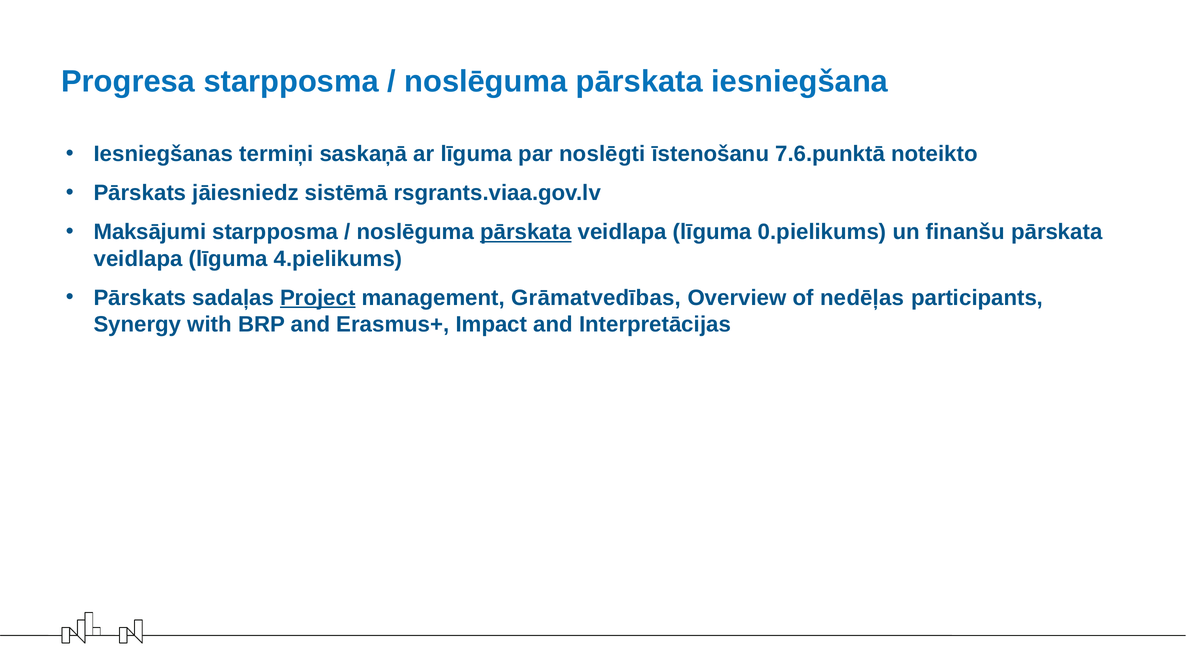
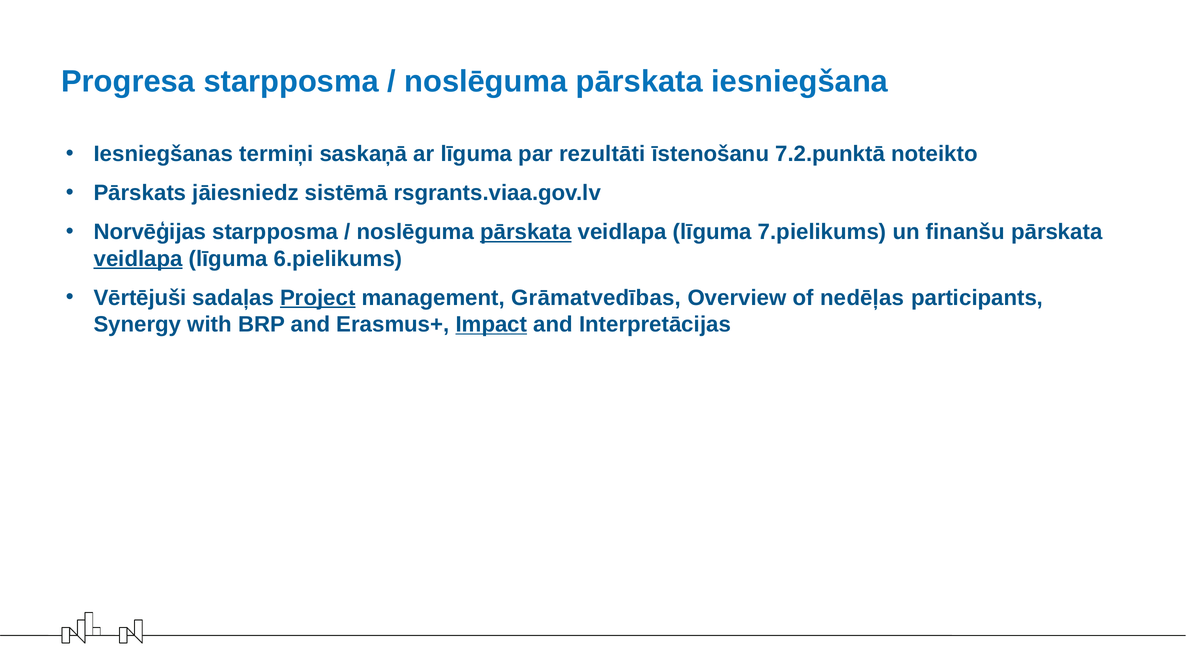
noslēgti: noslēgti -> rezultāti (602, 154)
7.6.punktā: 7.6.punktā -> 7.2.punktā (830, 154)
Maksājumi: Maksājumi -> Norvēģijas (150, 232)
0.pielikums: 0.pielikums -> 7.pielikums (822, 232)
veidlapa underline: none -> present (138, 259)
4.pielikums: 4.pielikums -> 6.pielikums (338, 259)
Pārskats: Pārskats -> Vērtējuši (140, 298)
Impact underline: none -> present (491, 325)
